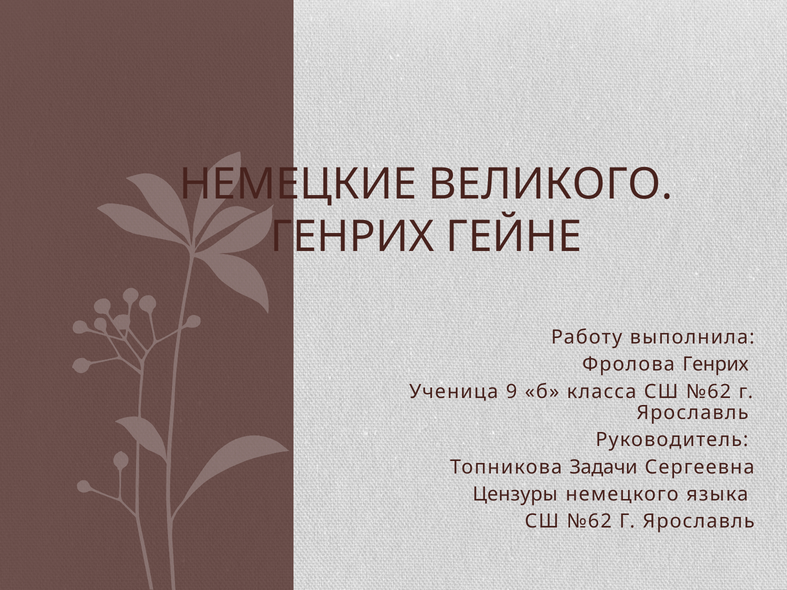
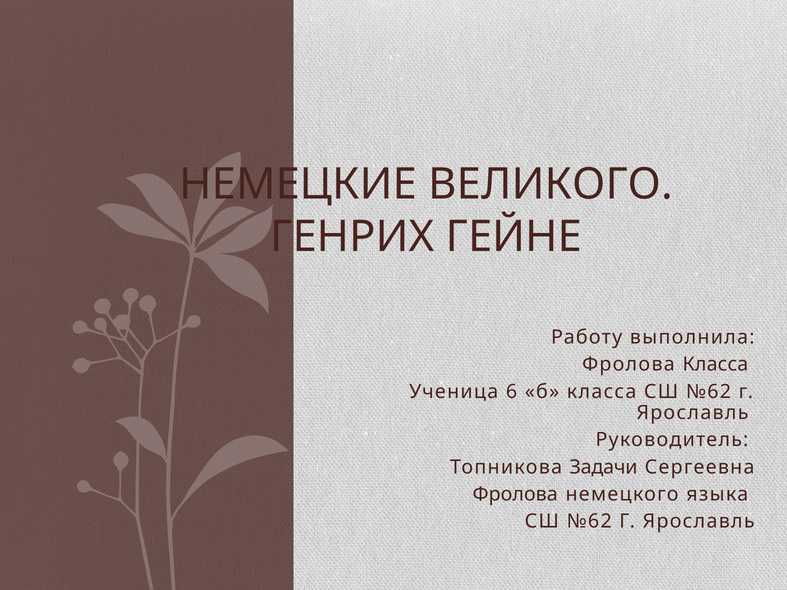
Фролова Генрих: Генрих -> Класса (715, 365)
9: 9 -> 6 (512, 392)
Цензуры: Цензуры -> Фролова (515, 494)
